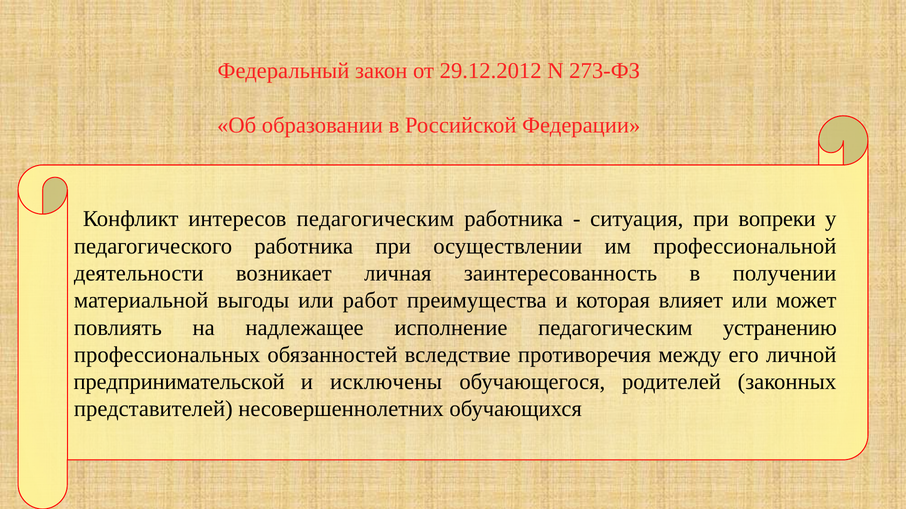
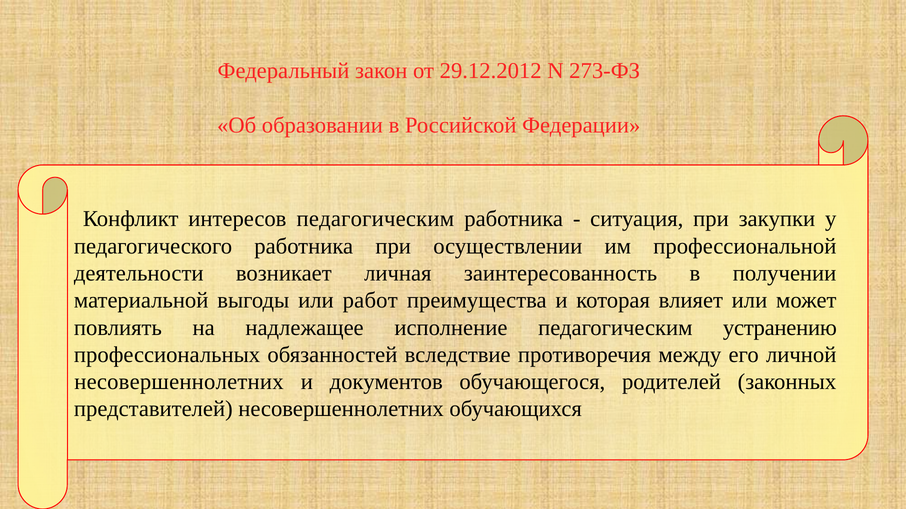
вопреки: вопреки -> закупки (777, 219)
предпринимательской: предпринимательской -> несовершеннолетних (179, 382)
исключены: исключены -> документов (386, 382)
